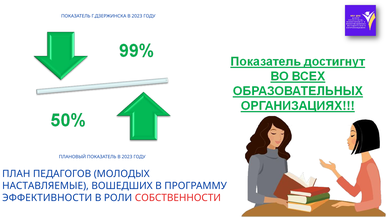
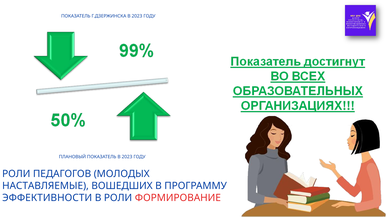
ПЛАН: ПЛАН -> РОЛИ (16, 174)
СОБСТВЕННОСТИ: СОБСТВЕННОСТИ -> ФОРМИРОВАНИЕ (178, 198)
